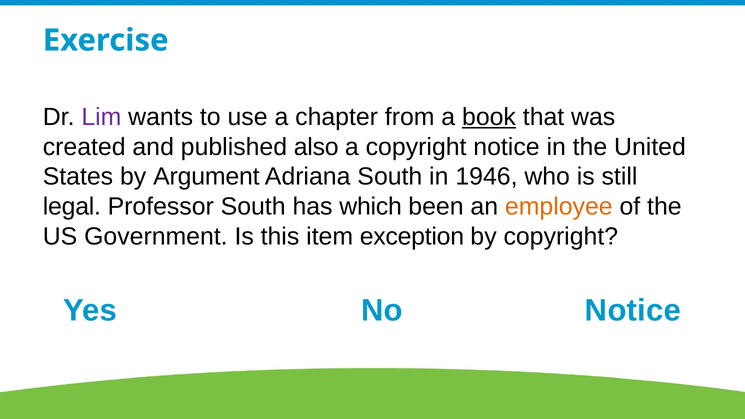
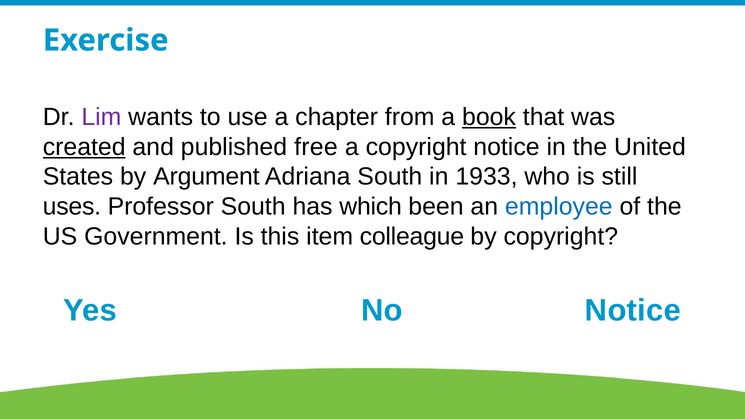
created underline: none -> present (84, 147)
also: also -> free (316, 147)
1946: 1946 -> 1933 (486, 177)
legal: legal -> uses (72, 207)
employee colour: orange -> blue (559, 207)
exception: exception -> colleague (412, 236)
